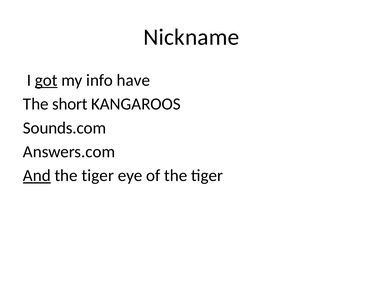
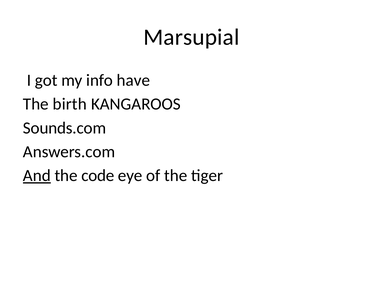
Nickname: Nickname -> Marsupial (191, 37)
got underline: present -> none (46, 80)
short: short -> birth (70, 104)
tiger: tiger -> code (98, 176)
